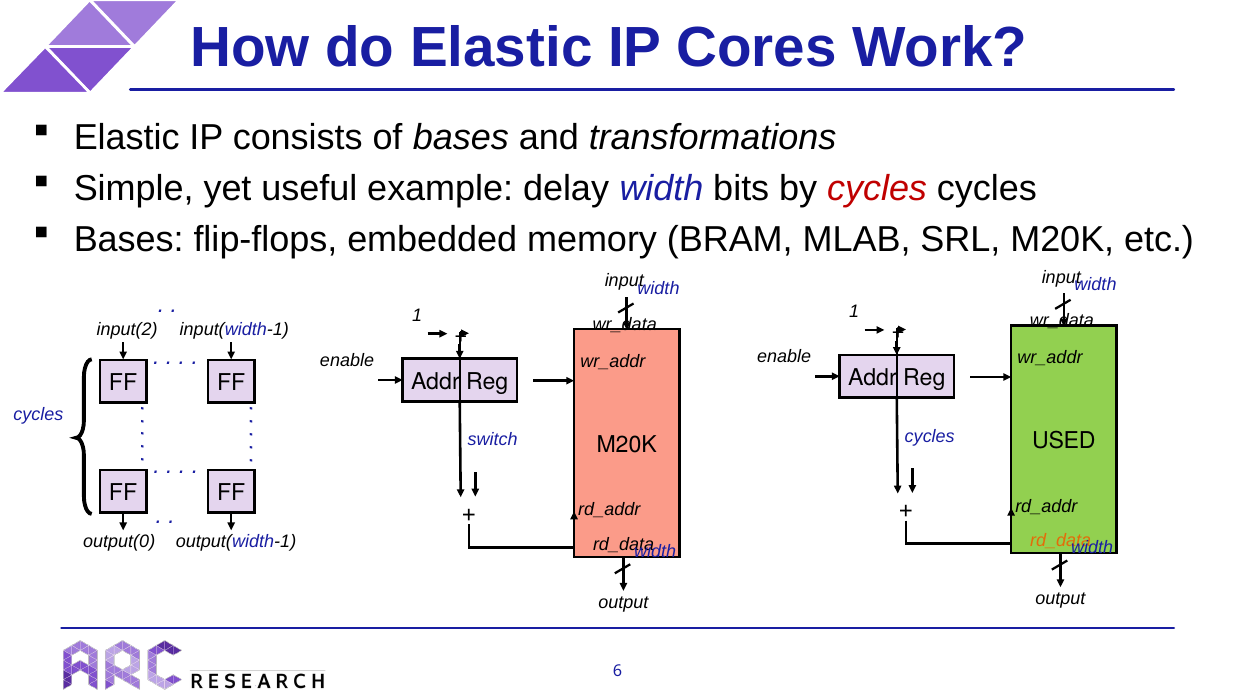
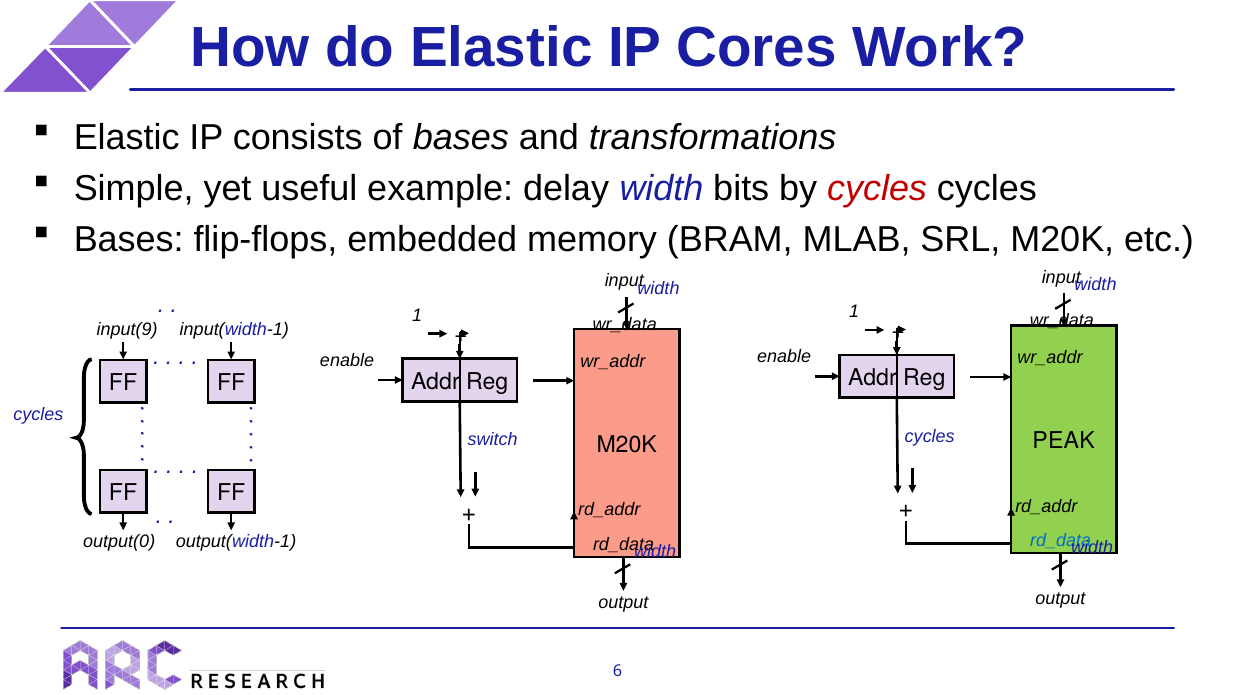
input(2: input(2 -> input(9 (127, 329)
USED: USED -> PEAK (1064, 441)
rd_data colour: orange -> blue (1061, 541)
